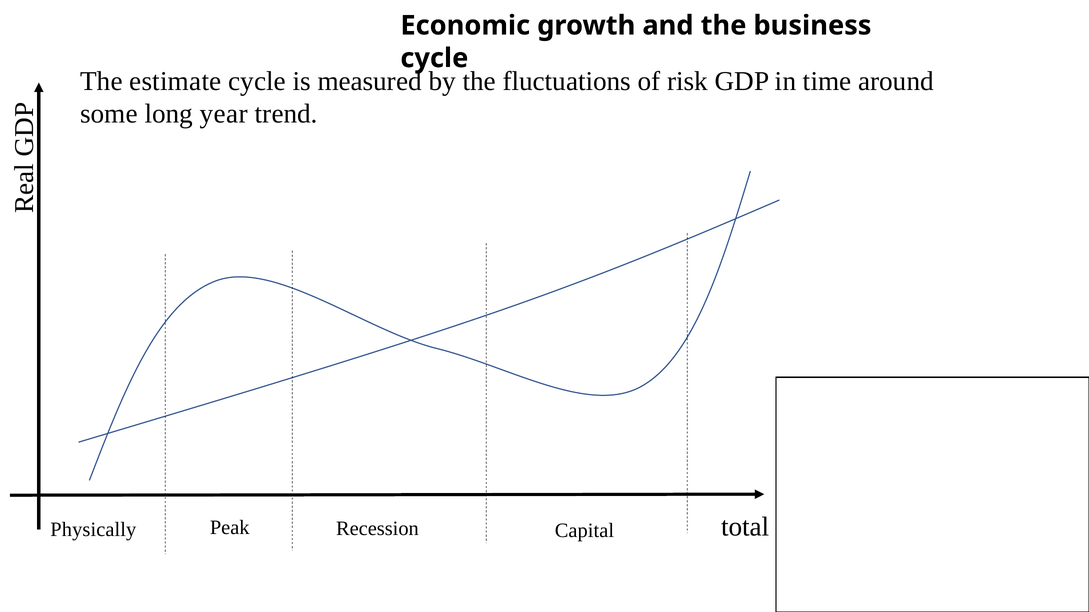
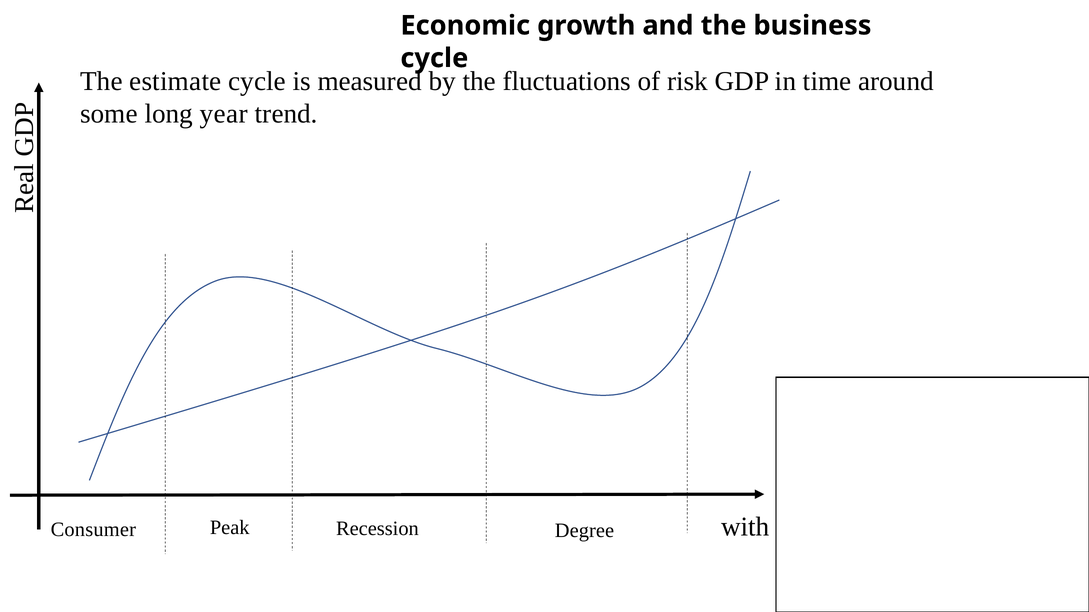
total: total -> with (745, 527)
Physically: Physically -> Consumer (93, 530)
Capital: Capital -> Degree (584, 531)
